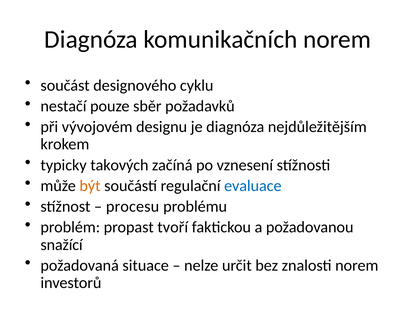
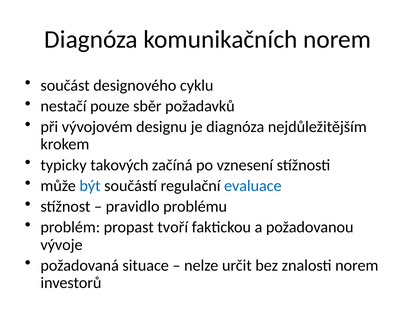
být colour: orange -> blue (90, 186)
procesu: procesu -> pravidlo (133, 207)
snažící: snažící -> vývoje (62, 245)
